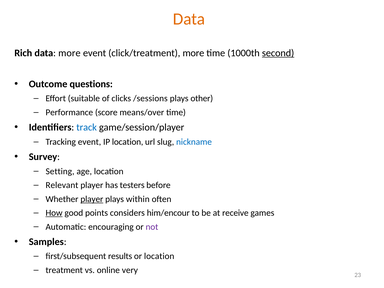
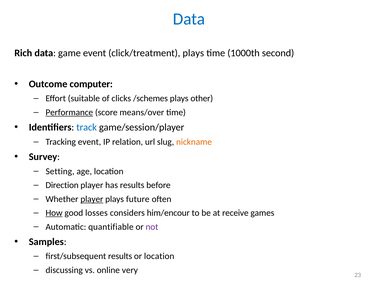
Data colour: orange -> blue (189, 19)
data more: more -> game (69, 53)
click/treatment more: more -> plays (193, 53)
second underline: present -> none (278, 53)
questions: questions -> computer (91, 84)
/sessions: /sessions -> /schemes (150, 98)
Performance underline: none -> present (69, 112)
IP location: location -> relation (128, 142)
nickname colour: blue -> orange (194, 142)
Relevant: Relevant -> Direction (62, 185)
has testers: testers -> results (132, 185)
within: within -> future (138, 199)
points: points -> losses (96, 213)
encouraging: encouraging -> quantifiable (111, 227)
treatment: treatment -> discussing (64, 270)
